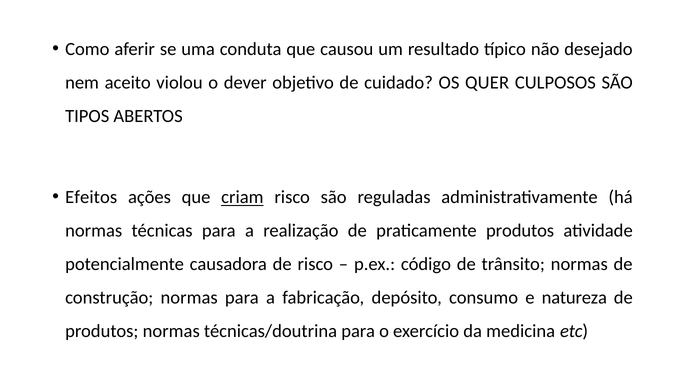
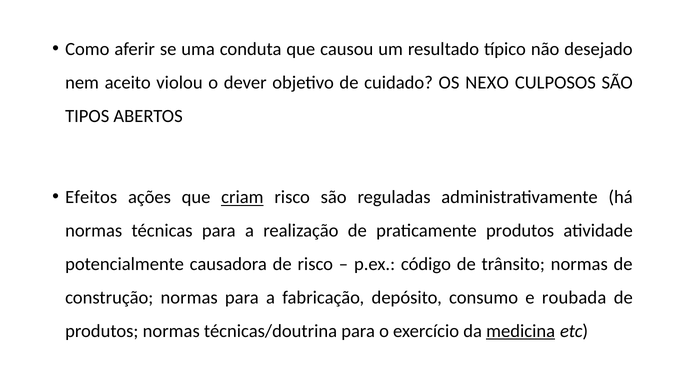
QUER: QUER -> NEXO (487, 83)
natureza: natureza -> roubada (574, 298)
medicina underline: none -> present (521, 331)
